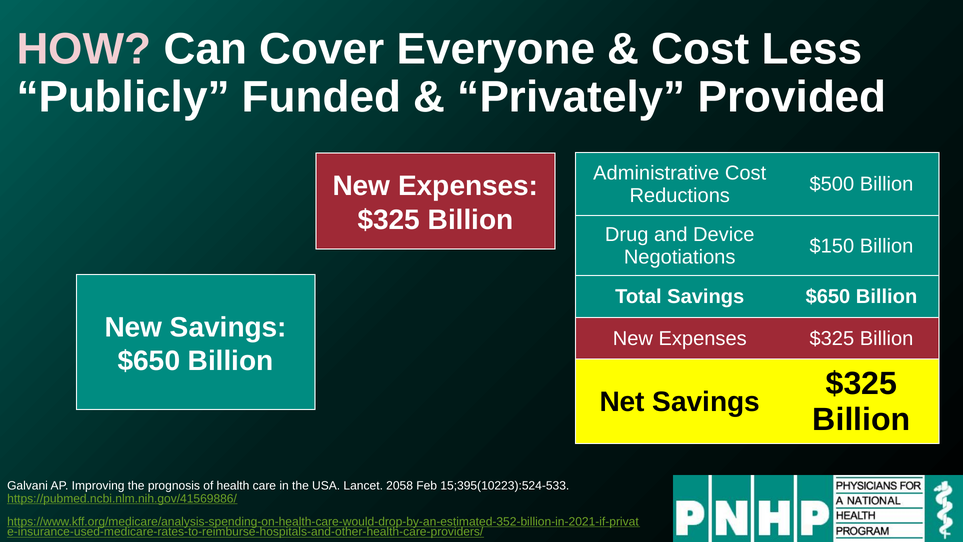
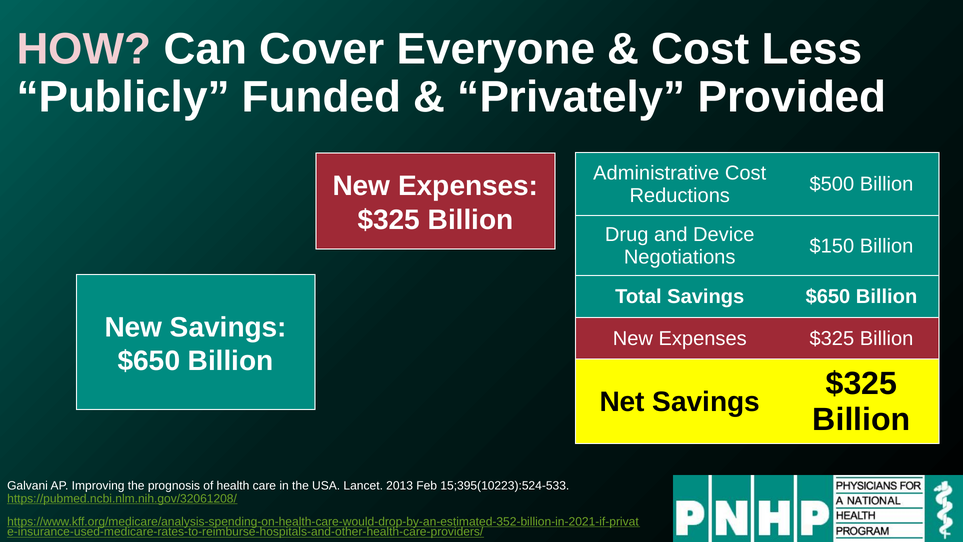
2058: 2058 -> 2013 (400, 485)
https://pubmed.ncbi.nlm.nih.gov/41569886/: https://pubmed.ncbi.nlm.nih.gov/41569886/ -> https://pubmed.ncbi.nlm.nih.gov/32061208/ (122, 498)
